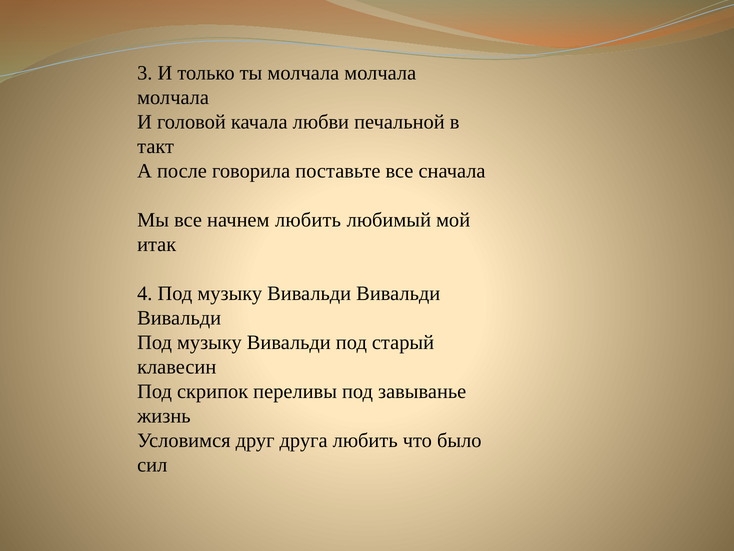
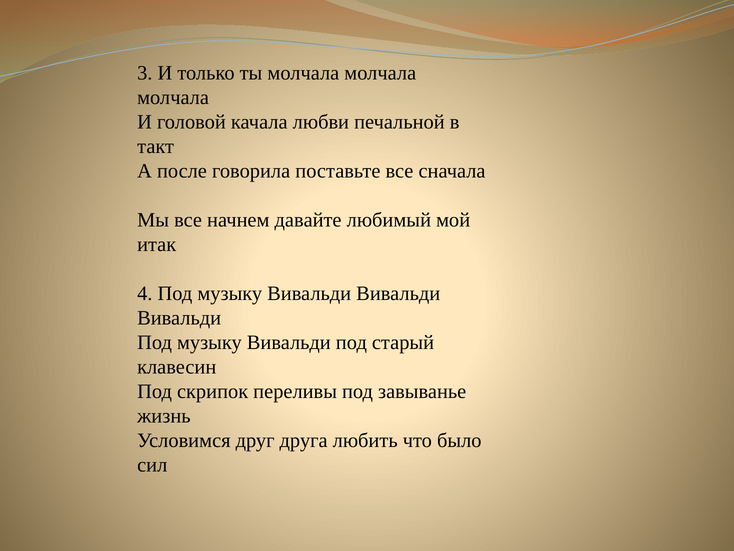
начнем любить: любить -> давайте (308, 220)
